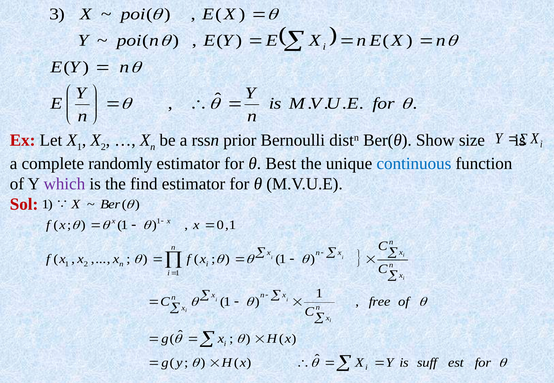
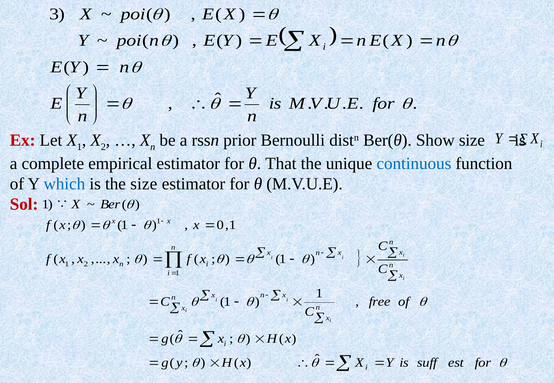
randomly: randomly -> empirical (120, 164)
Best: Best -> That (281, 164)
which colour: purple -> blue (64, 184)
the find: find -> size (144, 184)
